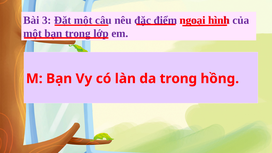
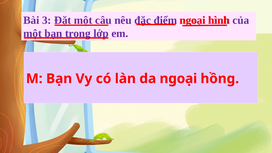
da trong: trong -> ngoại (178, 79)
